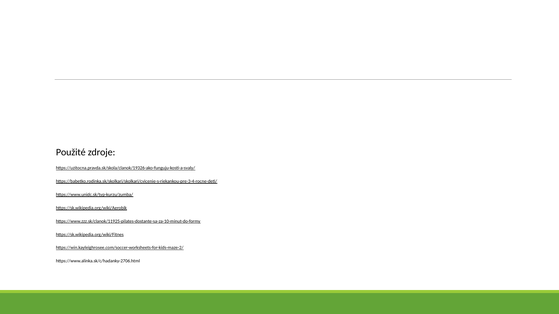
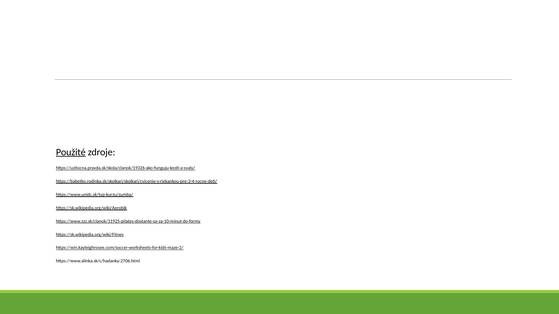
Použité underline: none -> present (71, 152)
